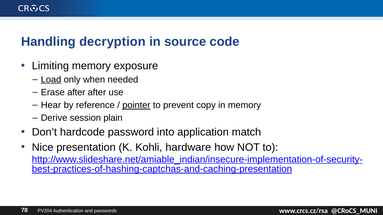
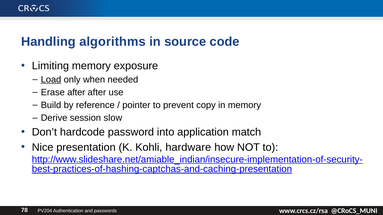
decryption: decryption -> algorithms (112, 42)
Hear: Hear -> Build (51, 105)
pointer underline: present -> none (136, 105)
plain: plain -> slow (113, 118)
